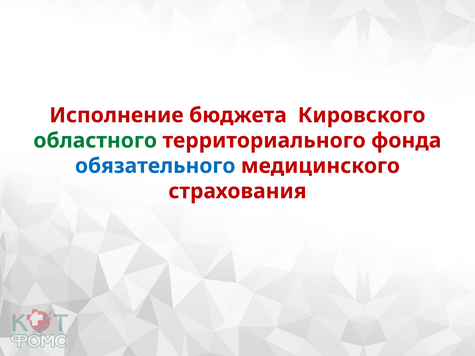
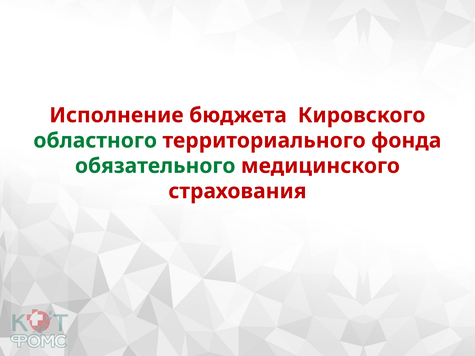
обязательного colour: blue -> green (155, 166)
